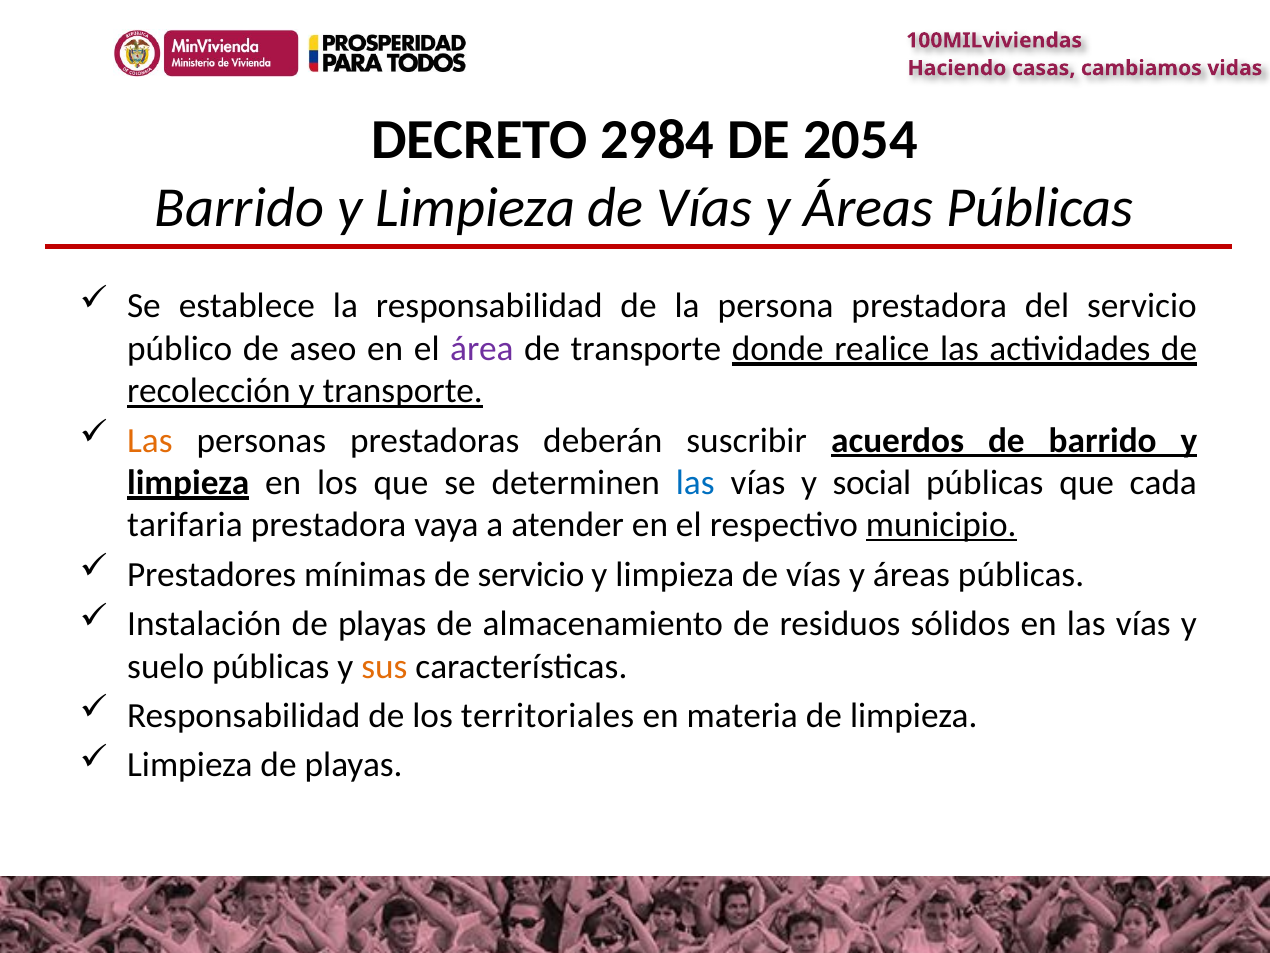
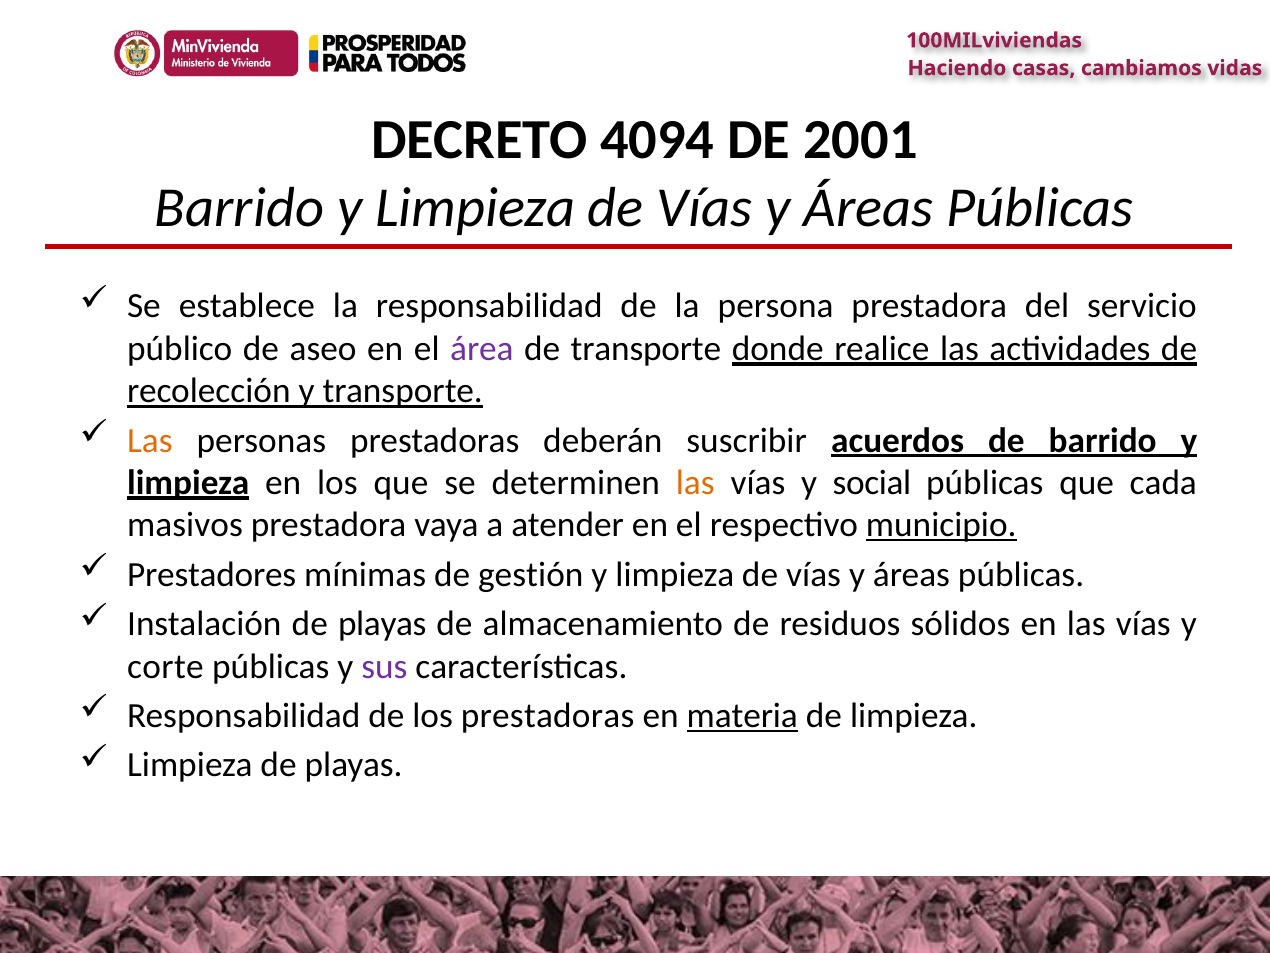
2984: 2984 -> 4094 (657, 140)
2054: 2054 -> 2001 (860, 140)
las colour: blue -> orange (695, 483)
tarifaria: tarifaria -> masivos (185, 525)
de servicio: servicio -> gestión (531, 574)
suelo: suelo -> corte (166, 666)
sus colour: orange -> purple (384, 666)
los territoriales: territoriales -> prestadoras (548, 716)
materia underline: none -> present (742, 716)
